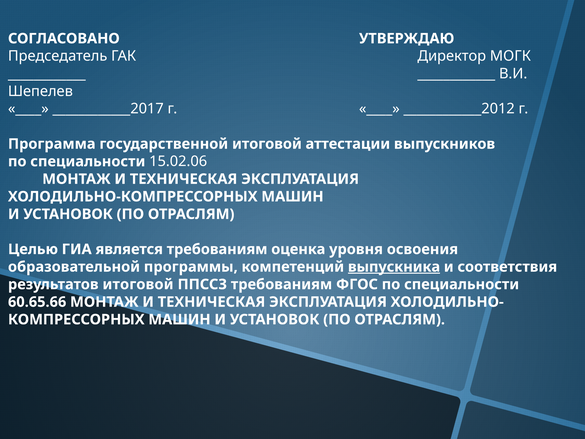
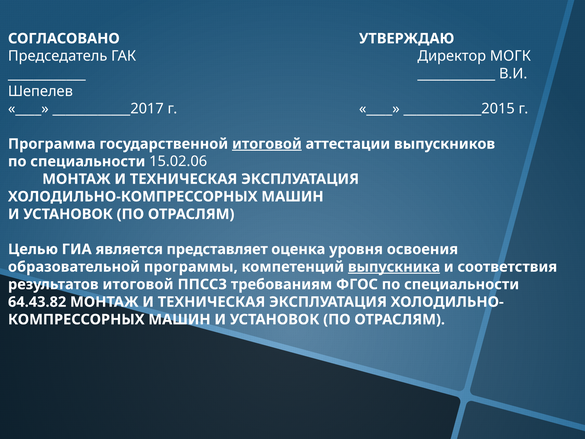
____________2012: ____________2012 -> ____________2015 (459, 109)
итоговой underline: none -> present (267, 144)
является требованиям: требованиям -> представляет (217, 249)
60.65.66: 60.65.66 -> 64.43.82 (37, 302)
